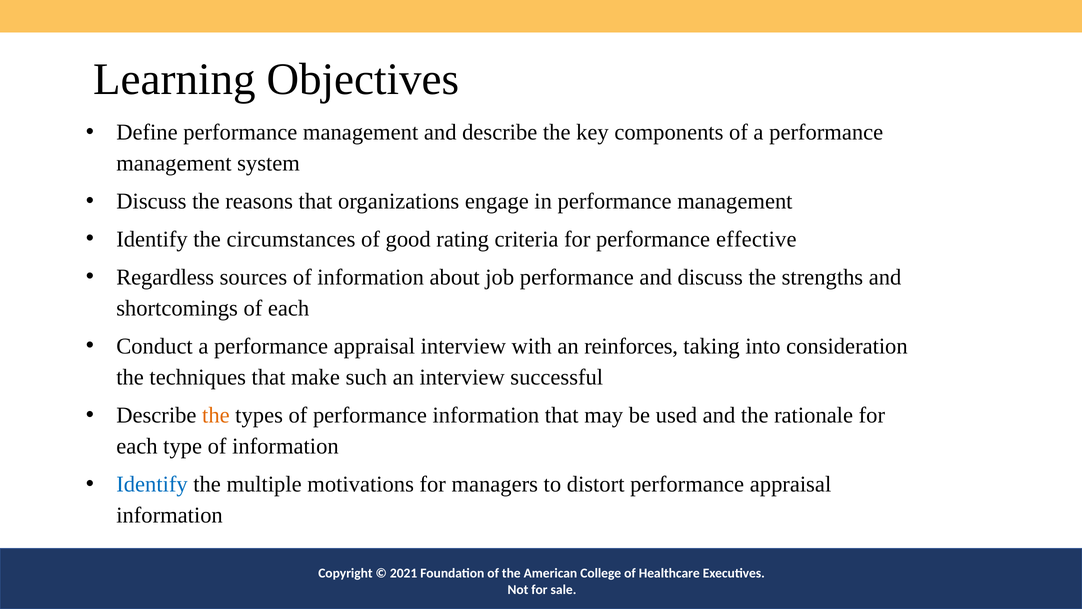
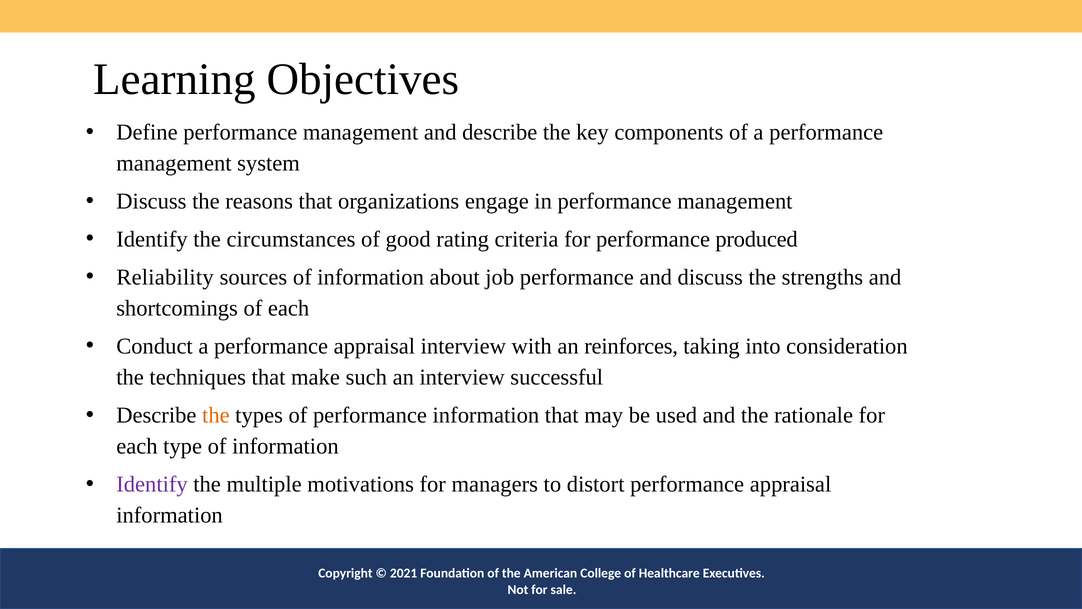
effective: effective -> produced (757, 239)
Regardless: Regardless -> Reliability (165, 277)
Identify colour: blue -> purple (152, 484)
